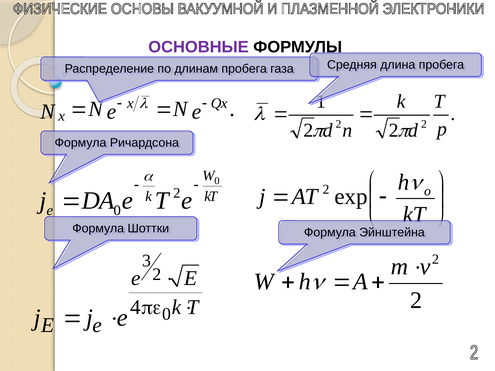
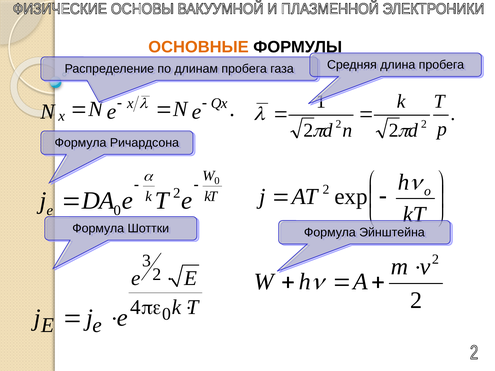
ОСНОВНЫЕ colour: purple -> orange (199, 47)
